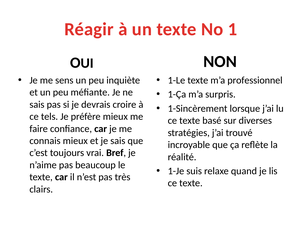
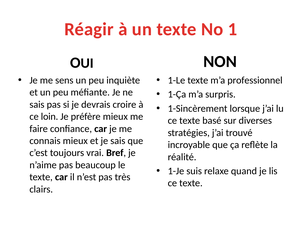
tels: tels -> loin (50, 116)
